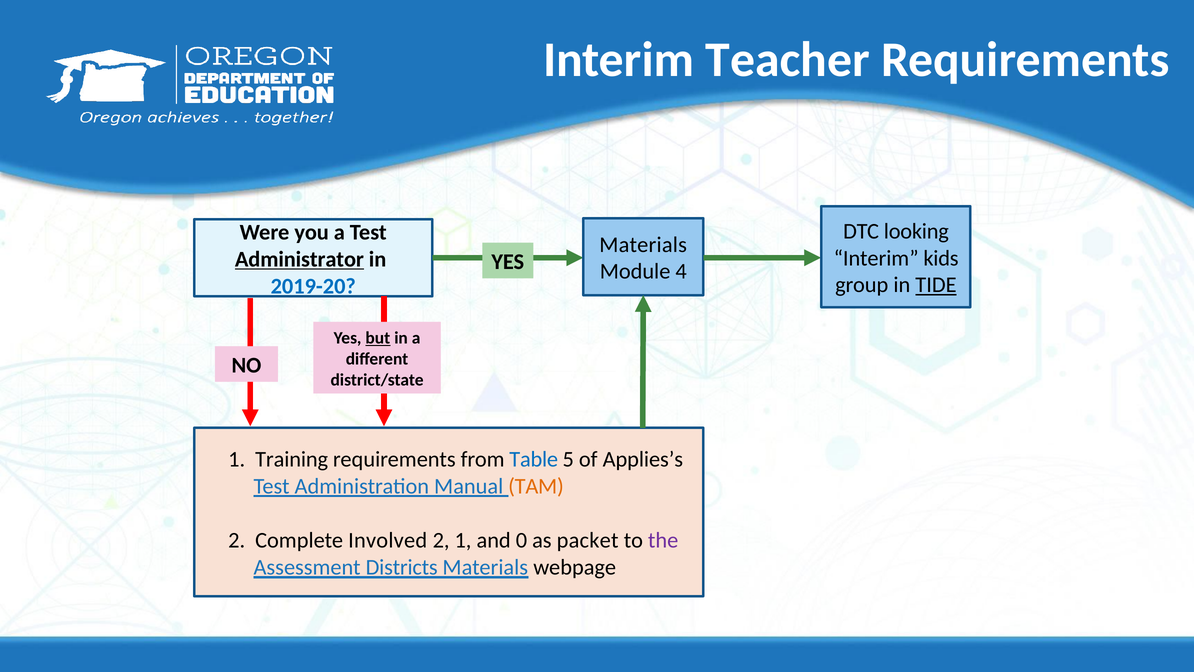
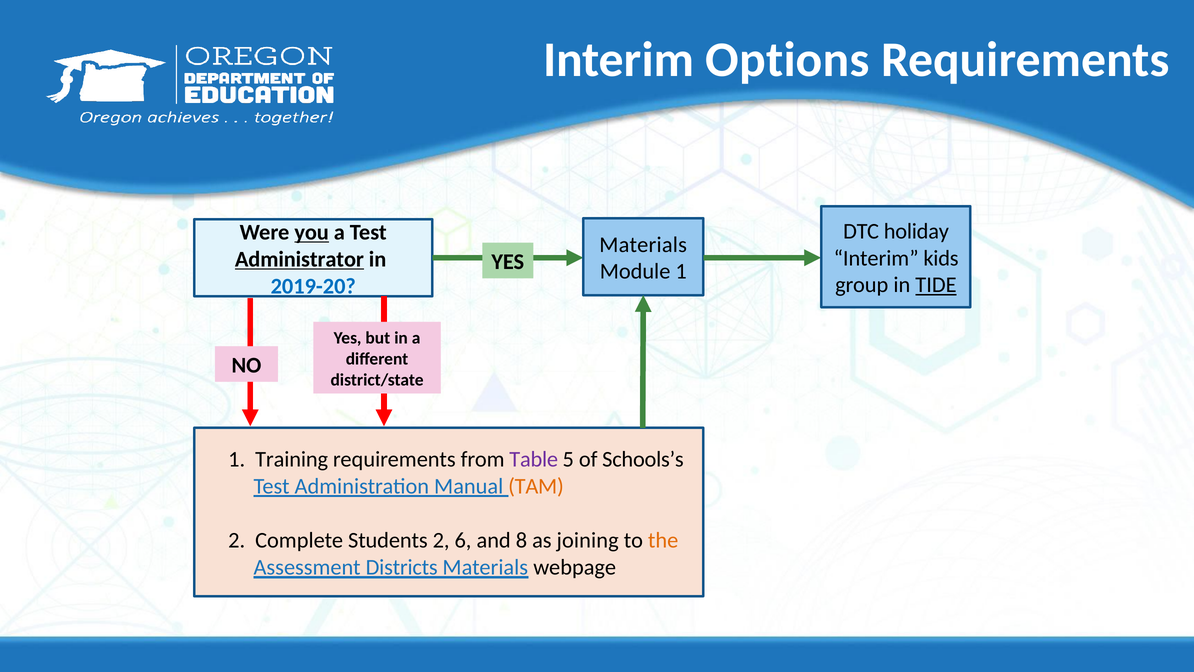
Teacher: Teacher -> Options (787, 60)
looking: looking -> holiday (916, 231)
you underline: none -> present (312, 232)
Module 4: 4 -> 1 (681, 271)
but underline: present -> none (378, 338)
Table colour: blue -> purple (534, 459)
Applies’s: Applies’s -> Schools’s (643, 459)
Involved: Involved -> Students (388, 540)
2 1: 1 -> 6 (463, 540)
0: 0 -> 8 (521, 540)
packet: packet -> joining (588, 540)
the colour: purple -> orange (663, 540)
